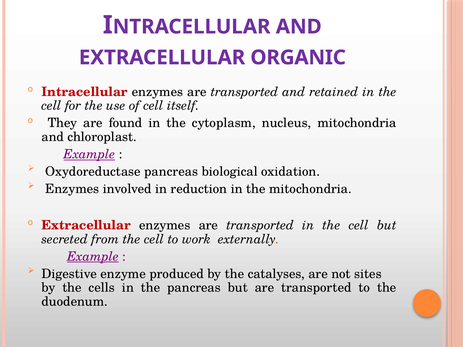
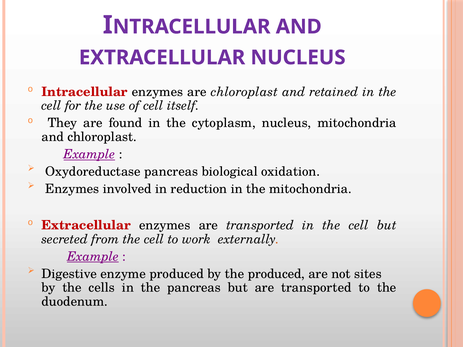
EXTRACELLULAR ORGANIC: ORGANIC -> NUCLEUS (298, 58)
Intracellular enzymes are transported: transported -> chloroplast (244, 92)
the catalyses: catalyses -> produced (276, 274)
